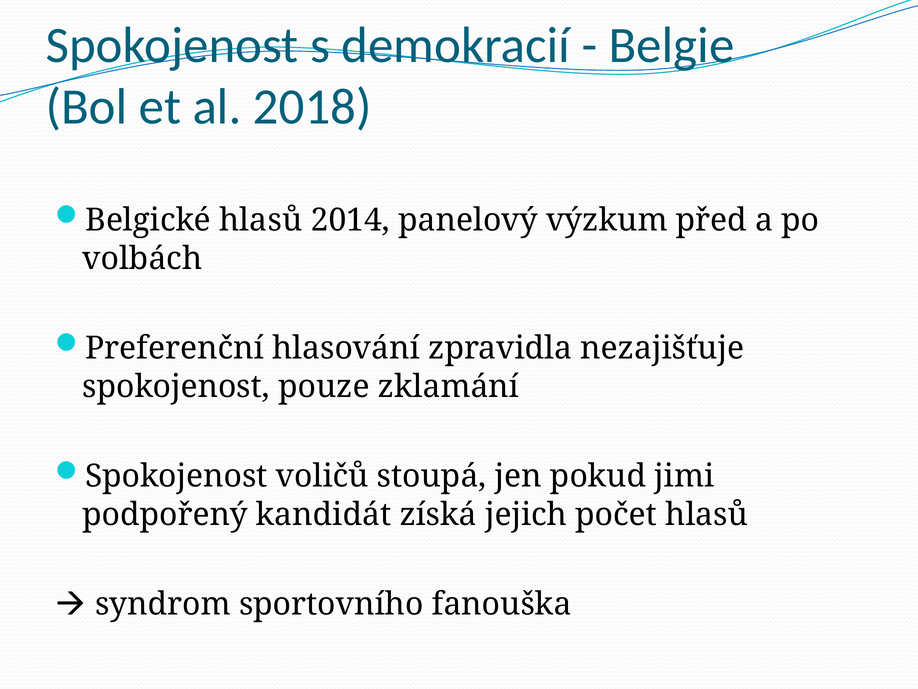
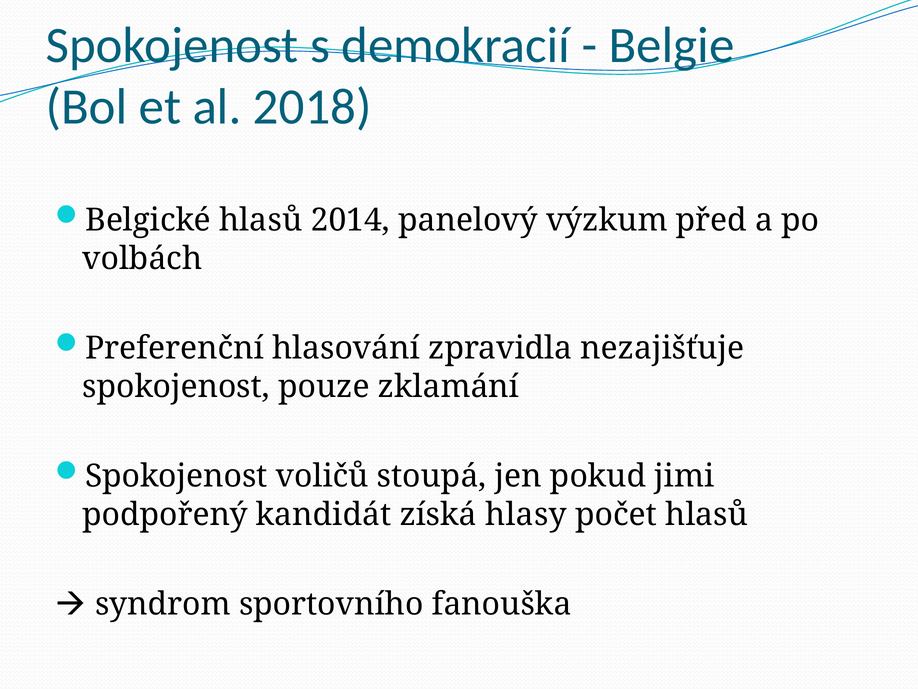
jejich: jejich -> hlasy (526, 514)
